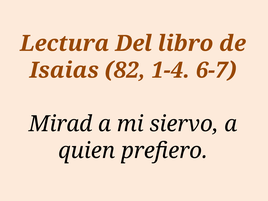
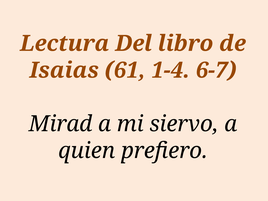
82: 82 -> 61 (125, 70)
